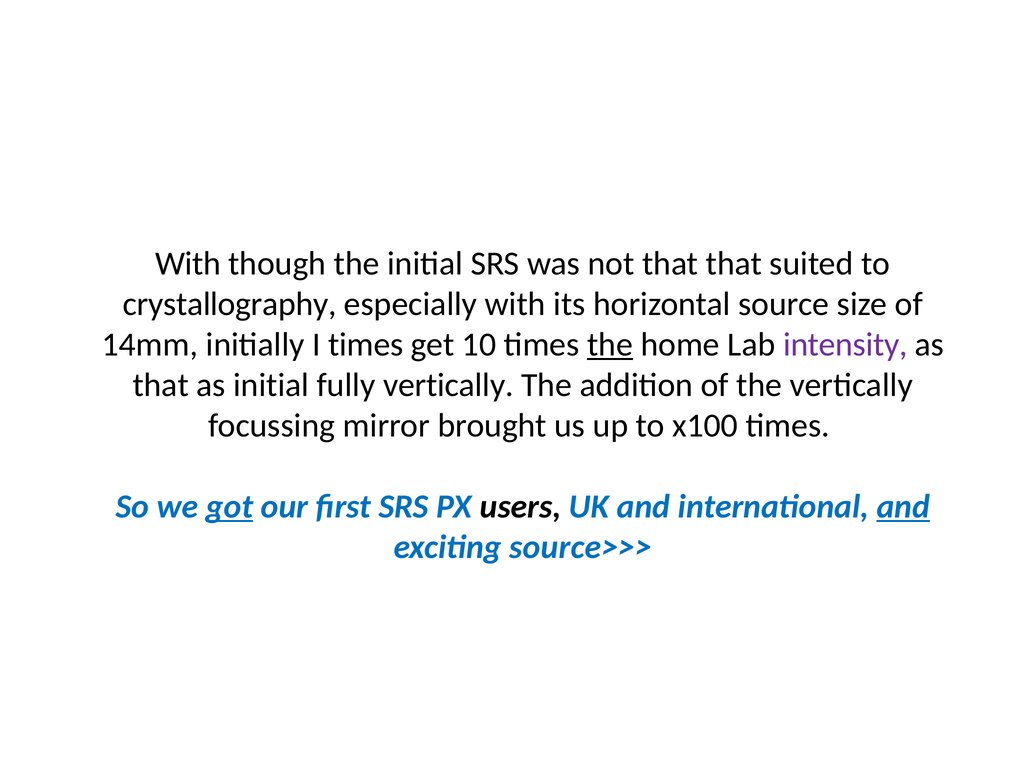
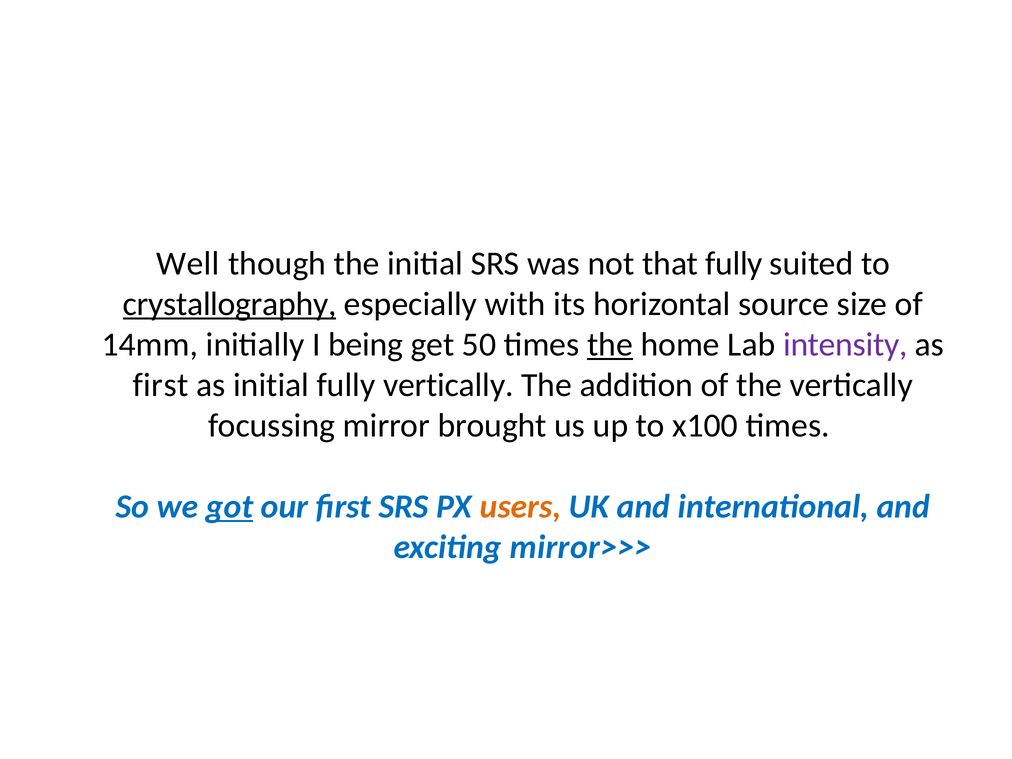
With: With -> Well (188, 264)
that that: that -> fully (734, 264)
crystallography underline: none -> present (230, 304)
I times: times -> being (366, 345)
10: 10 -> 50 (479, 345)
that: that -> first (161, 385)
users colour: black -> orange (520, 506)
and underline: present -> none (903, 506)
source>>>: source>>> -> mirror>>> (581, 547)
